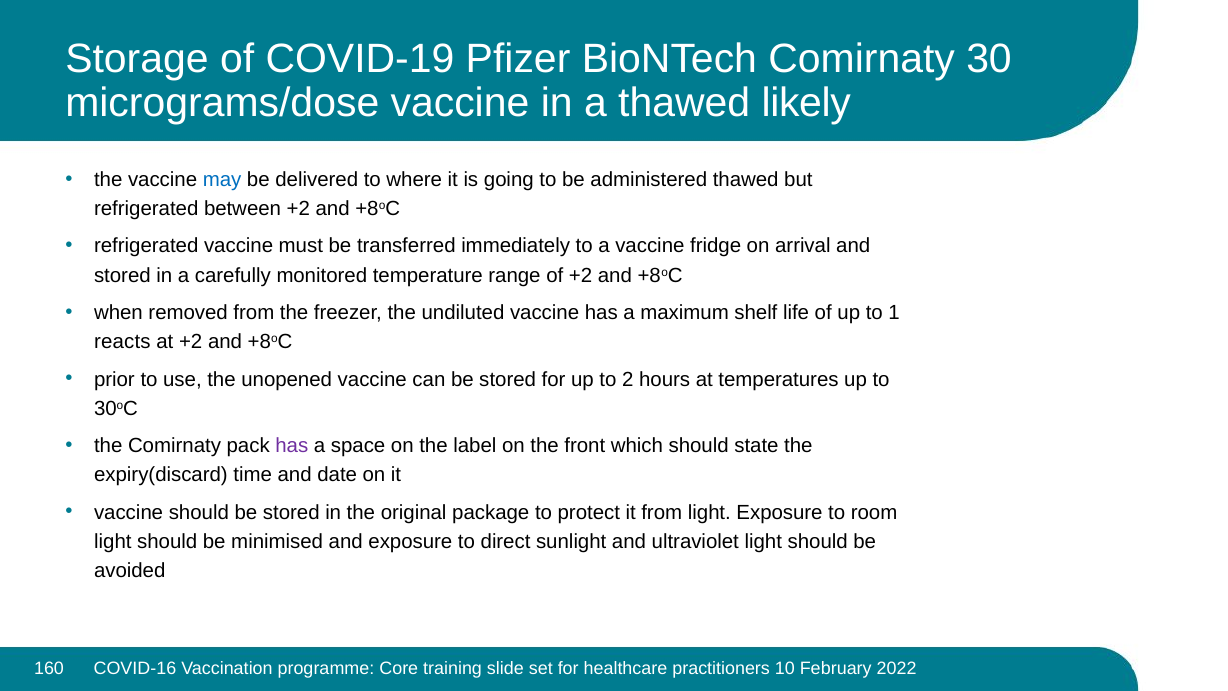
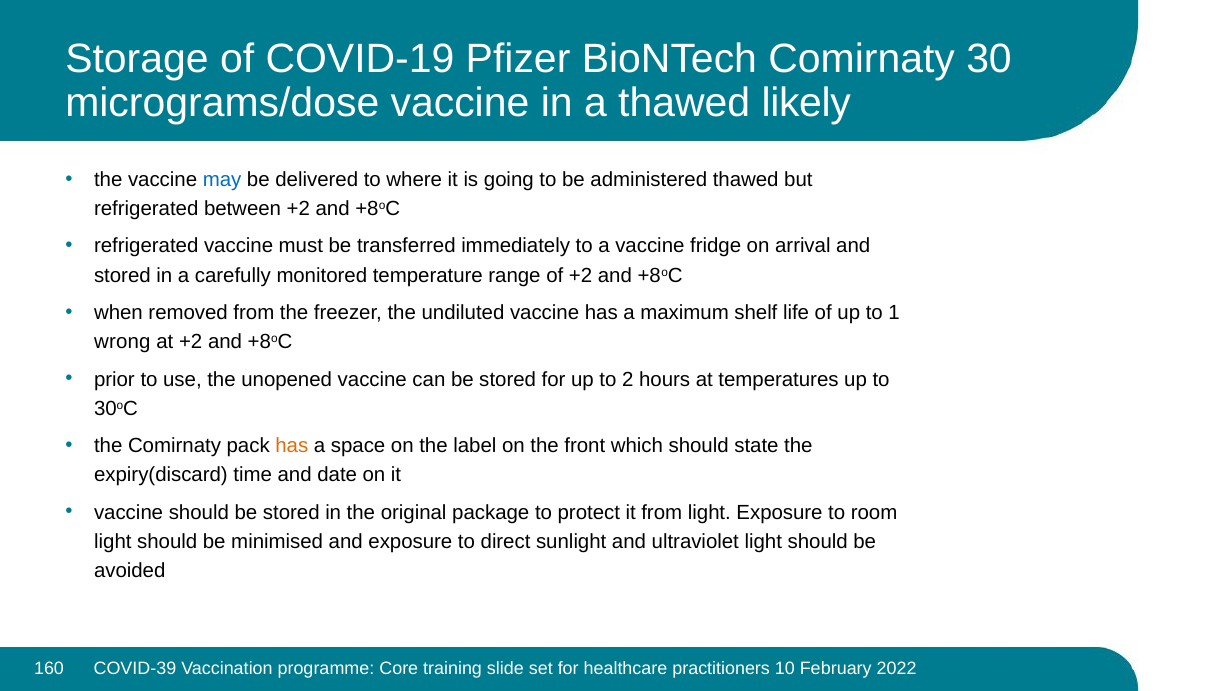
reacts: reacts -> wrong (122, 342)
has colour: purple -> orange (292, 446)
COVID-16: COVID-16 -> COVID-39 (135, 668)
